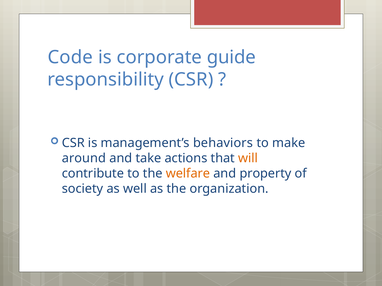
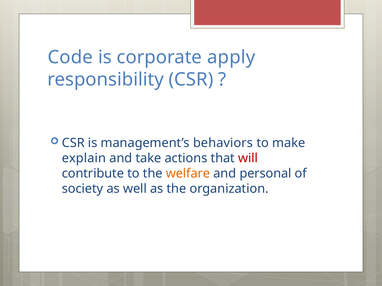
guide: guide -> apply (231, 57)
around: around -> explain (84, 158)
will colour: orange -> red (248, 158)
property: property -> personal (265, 174)
